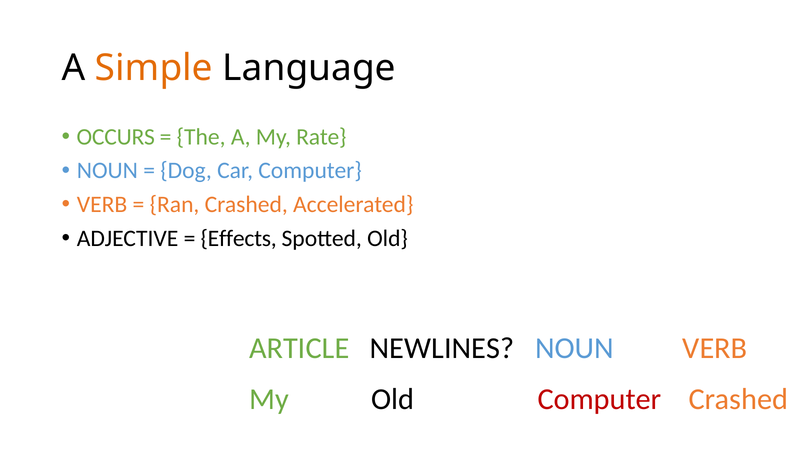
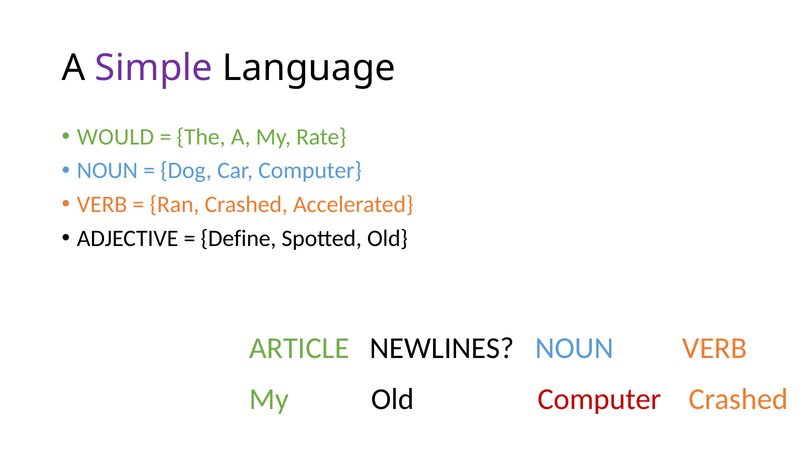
Simple colour: orange -> purple (154, 68)
OCCURS: OCCURS -> WOULD (115, 137)
Effects: Effects -> Define (239, 239)
